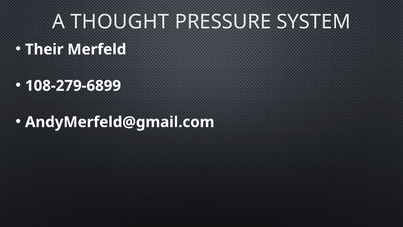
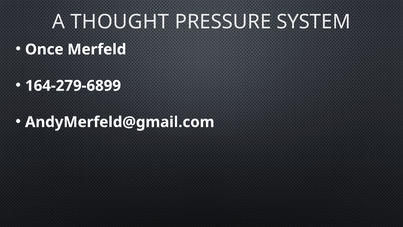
Their: Their -> Once (44, 49)
108-279-6899: 108-279-6899 -> 164-279-6899 (73, 86)
